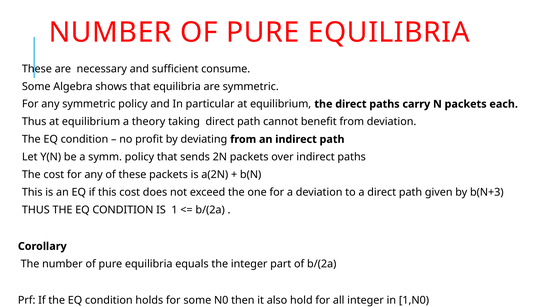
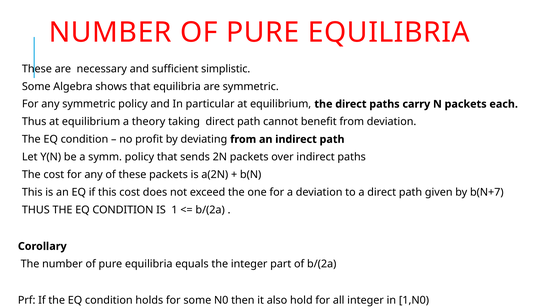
consume: consume -> simplistic (226, 69)
b(N+3: b(N+3 -> b(N+7 (487, 192)
